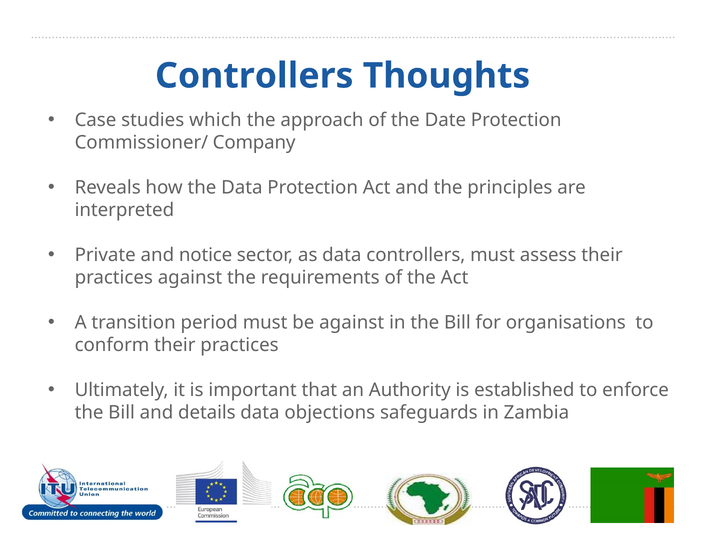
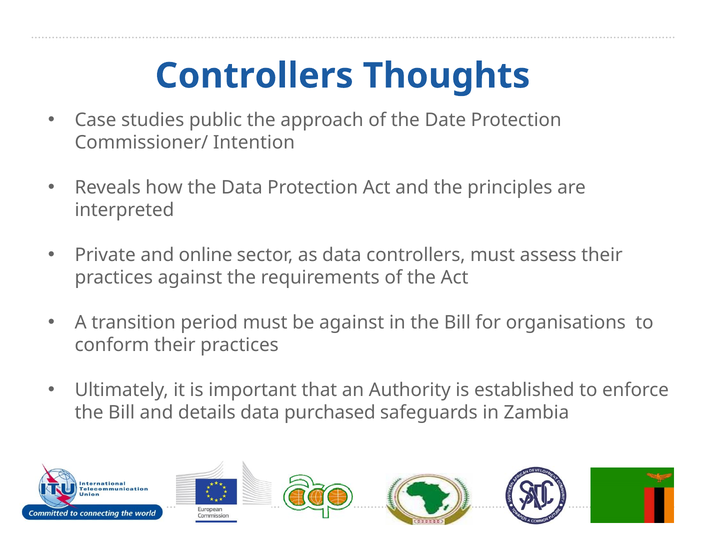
which: which -> public (216, 120)
Company: Company -> Intention (254, 143)
notice: notice -> online (206, 255)
objections: objections -> purchased (330, 412)
